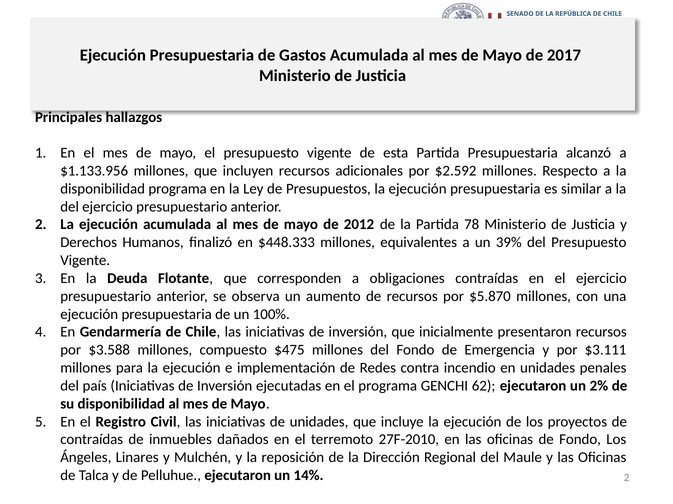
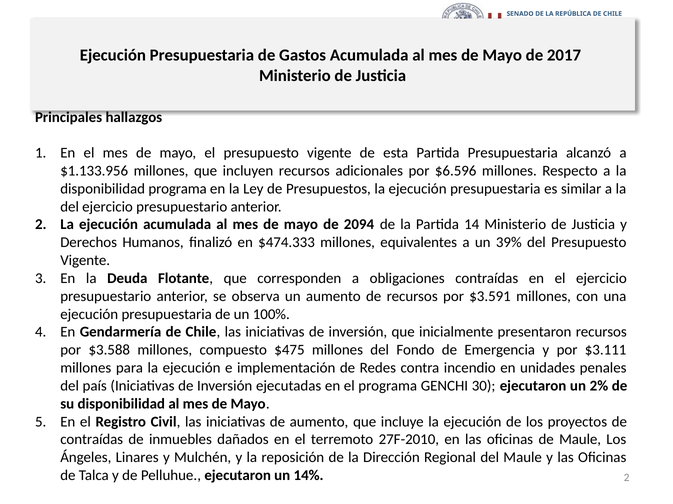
$2.592: $2.592 -> $6.596 (456, 171)
2012: 2012 -> 2094 (359, 225)
78: 78 -> 14 (472, 225)
$448.333: $448.333 -> $474.333 (287, 243)
$5.870: $5.870 -> $3.591 (490, 297)
62: 62 -> 30 (484, 386)
de unidades: unidades -> aumento (319, 422)
de Fondo: Fondo -> Maule (580, 440)
